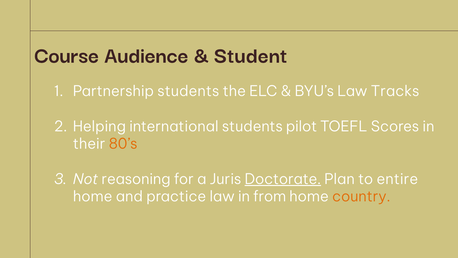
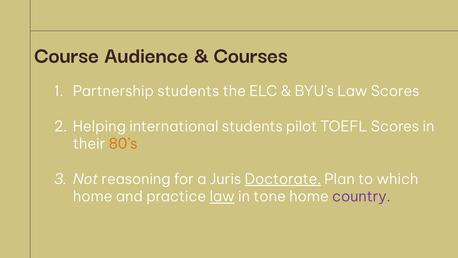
Student: Student -> Courses (251, 55)
Law Tracks: Tracks -> Scores (395, 91)
entire: entire -> which (397, 179)
law underline: none -> present (222, 197)
from: from -> tone (270, 197)
country colour: orange -> purple (361, 197)
